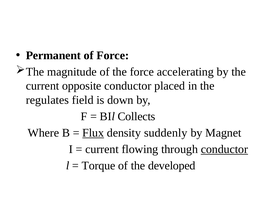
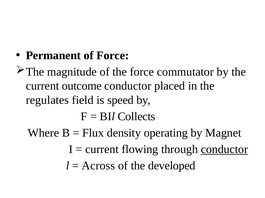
accelerating: accelerating -> commutator (185, 72)
opposite: opposite -> outcome (82, 86)
down: down -> speed (120, 100)
Flux underline: present -> none (93, 133)
suddenly: suddenly -> operating (166, 133)
Torque: Torque -> Across (98, 166)
